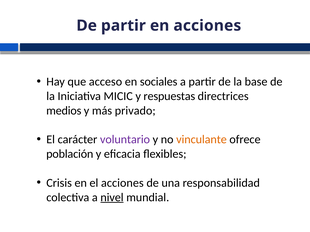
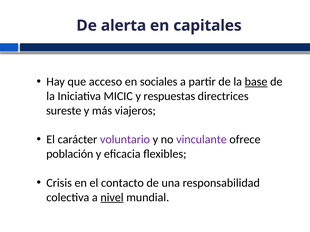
De partir: partir -> alerta (124, 26)
en acciones: acciones -> capitales (207, 26)
base underline: none -> present (256, 82)
medios: medios -> sureste (64, 111)
privado: privado -> viajeros (135, 111)
vinculante colour: orange -> purple (201, 140)
el acciones: acciones -> contacto (122, 183)
